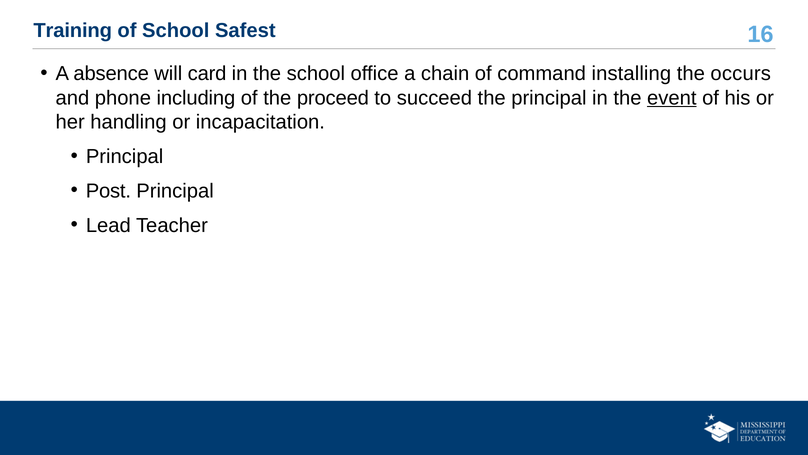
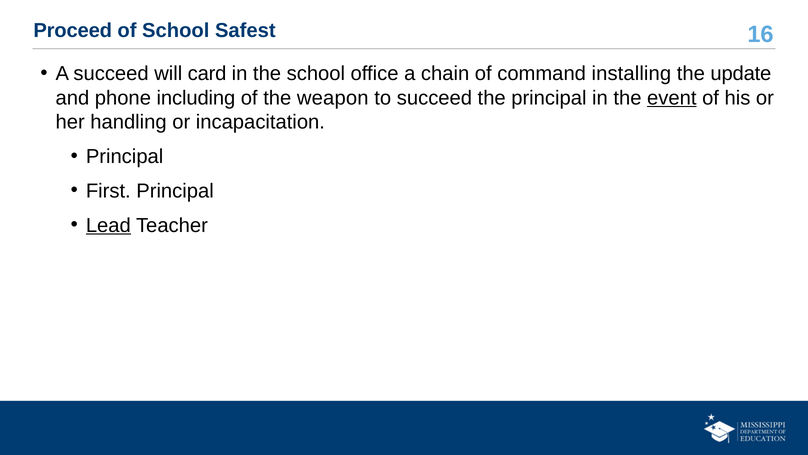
Training: Training -> Proceed (73, 31)
A absence: absence -> succeed (111, 74)
occurs: occurs -> update (741, 74)
proceed: proceed -> weapon (333, 98)
Post: Post -> First (108, 191)
Lead underline: none -> present (108, 225)
